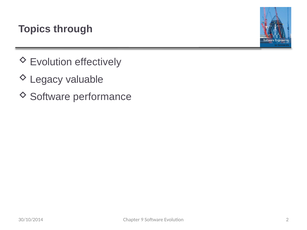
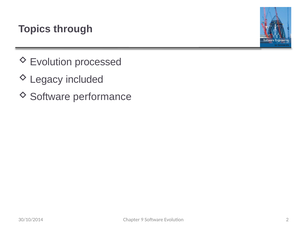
effectively: effectively -> processed (98, 62)
valuable: valuable -> included (85, 79)
